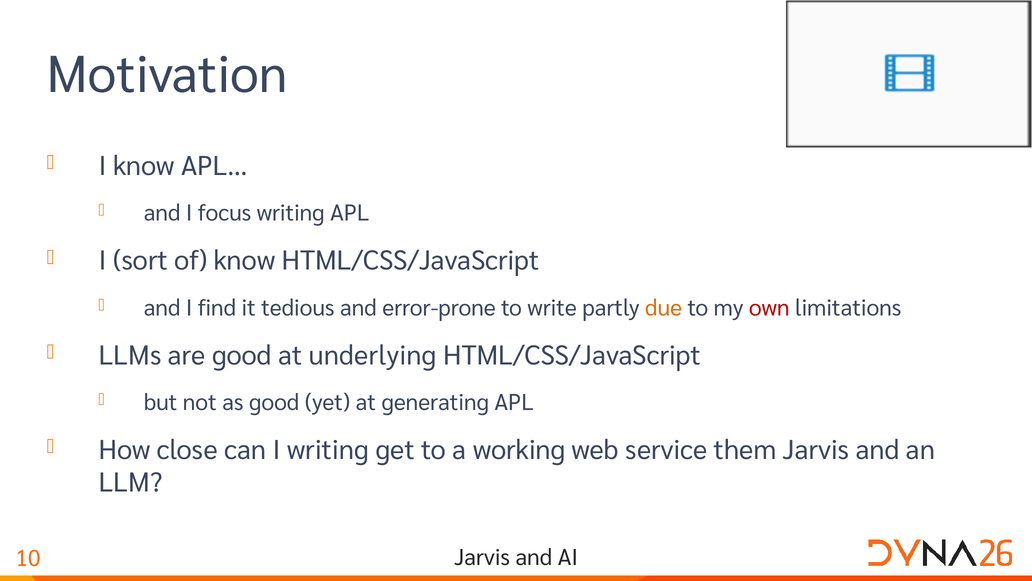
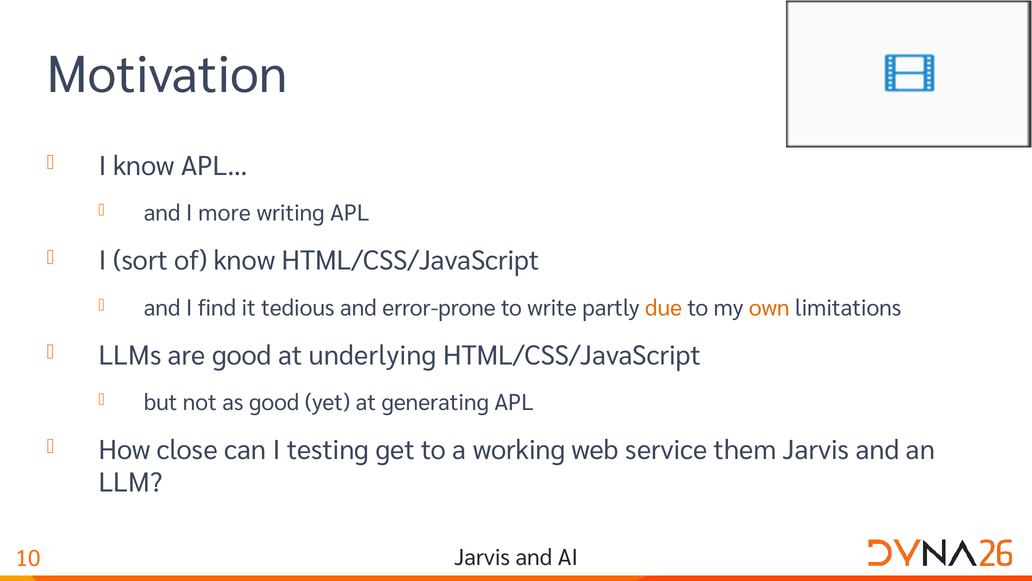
focus: focus -> more (225, 213)
own colour: red -> orange (769, 308)
I writing: writing -> testing (328, 450)
